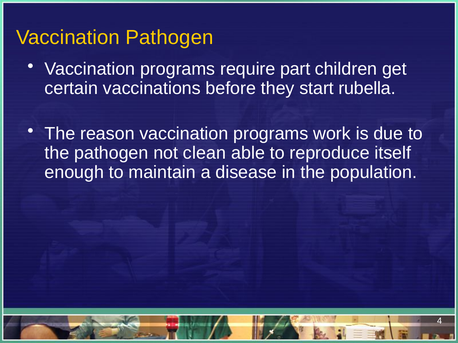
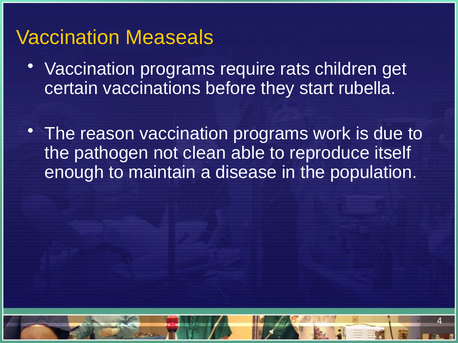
Vaccination Pathogen: Pathogen -> Measeals (169, 38)
part: part -> rats (295, 69)
